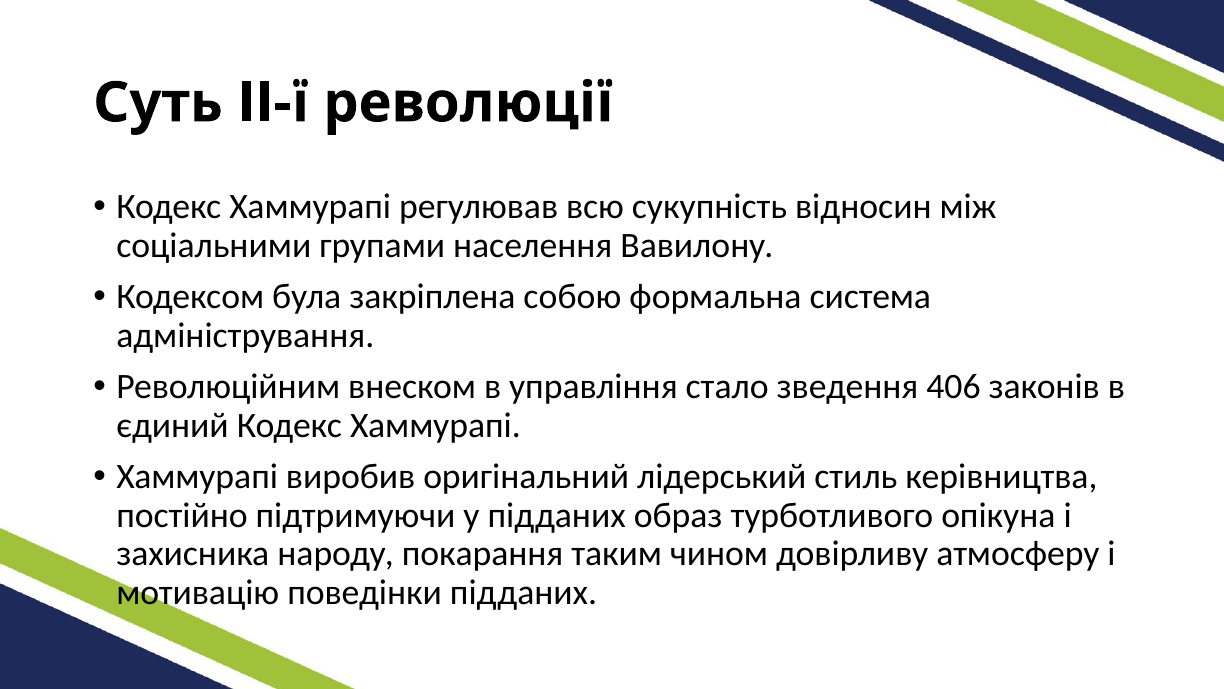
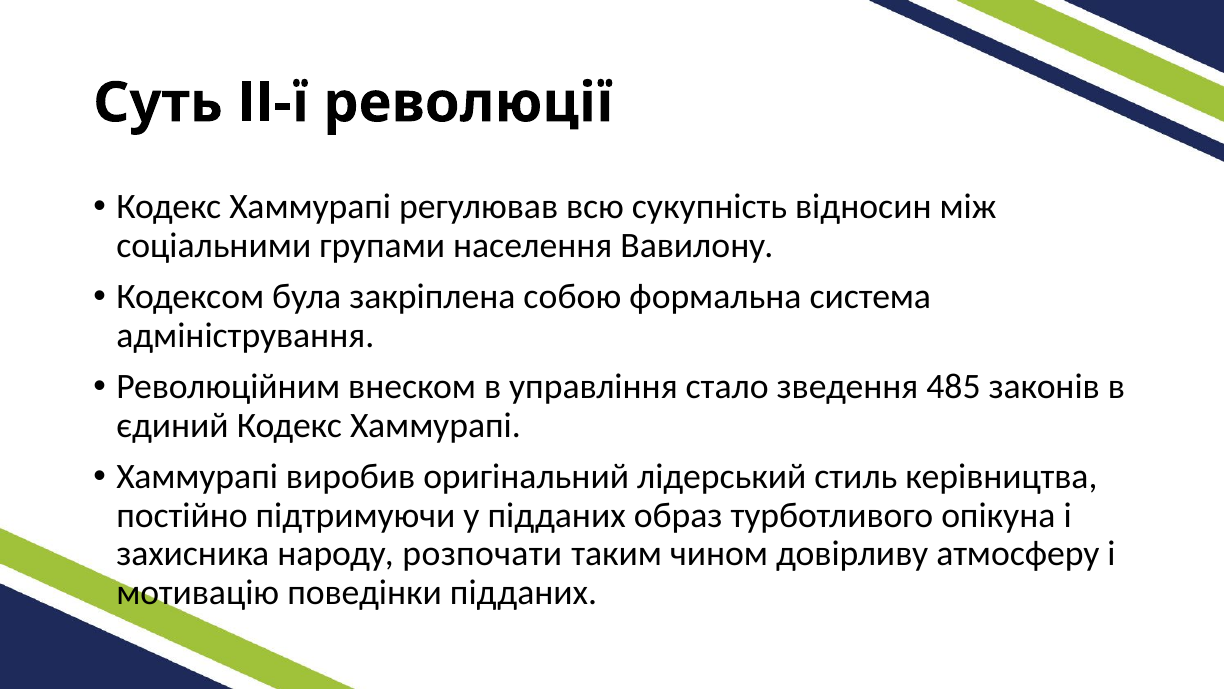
406: 406 -> 485 (953, 387)
покарання: покарання -> розпочати (482, 554)
